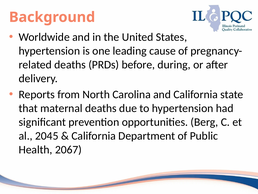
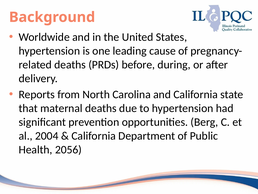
2045: 2045 -> 2004 (47, 136)
2067: 2067 -> 2056 (68, 149)
